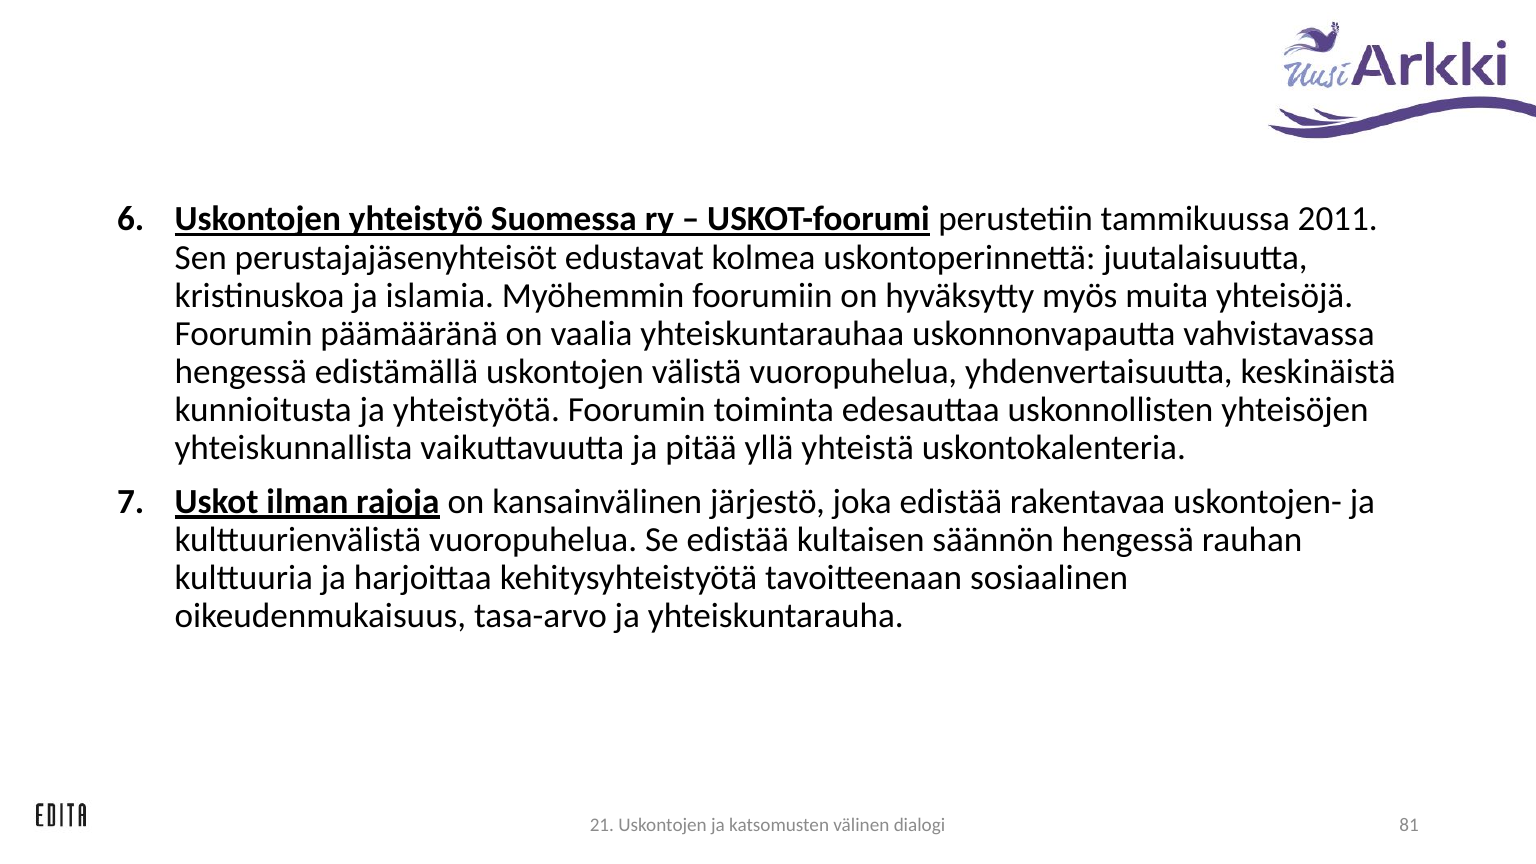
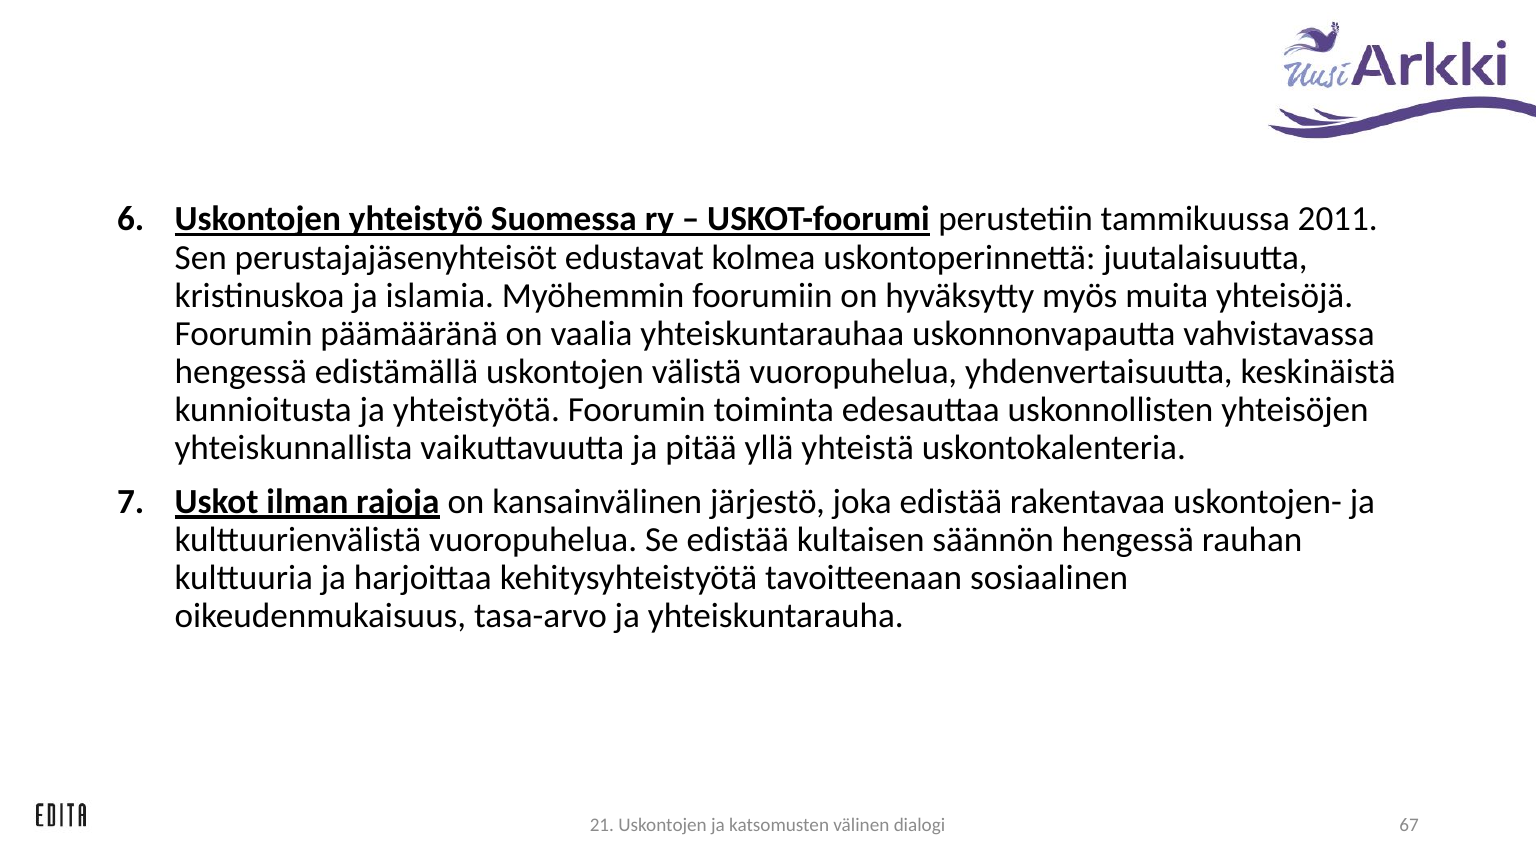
81: 81 -> 67 (1409, 825)
